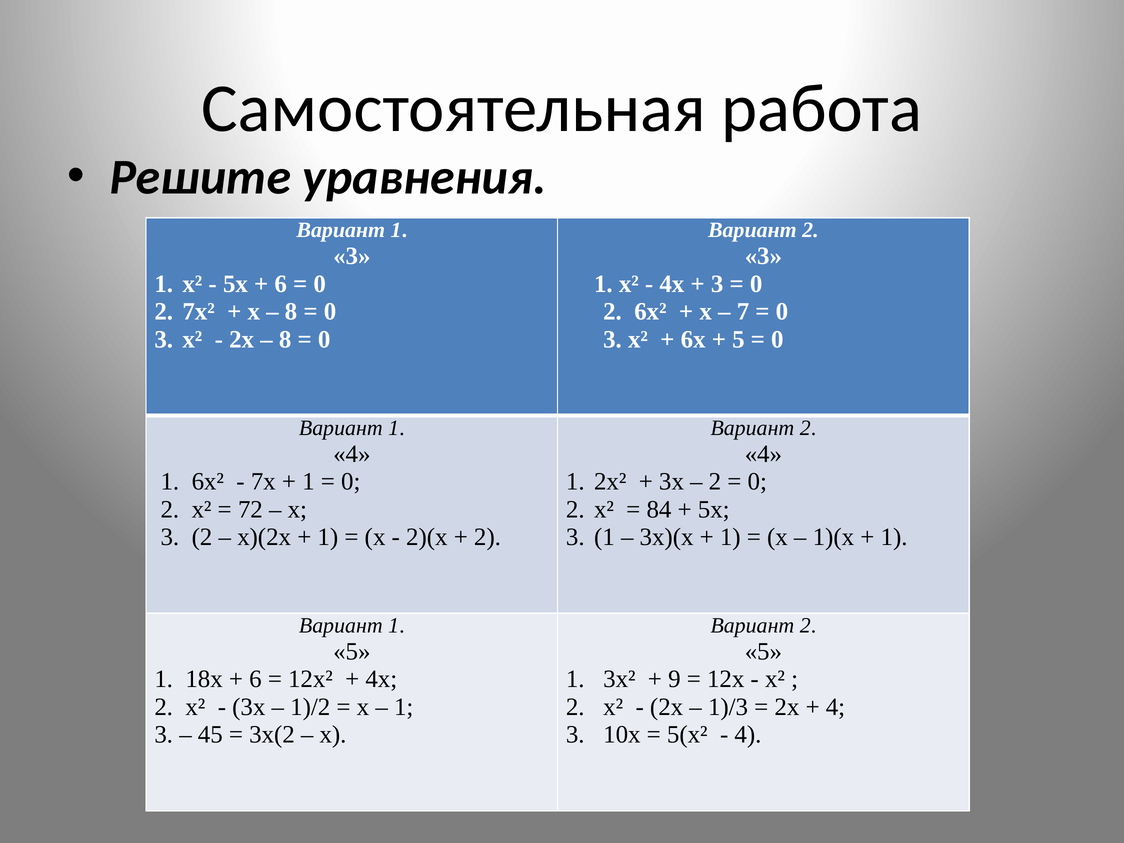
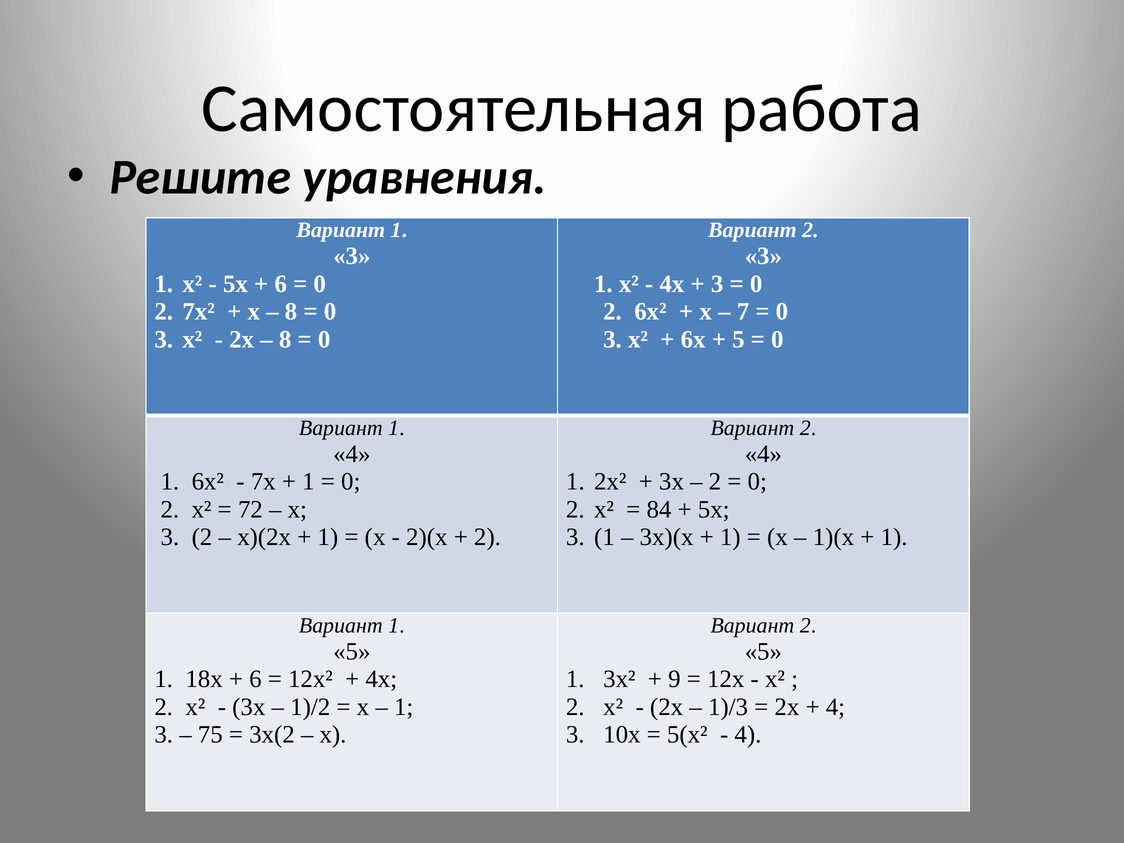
45: 45 -> 75 (210, 735)
